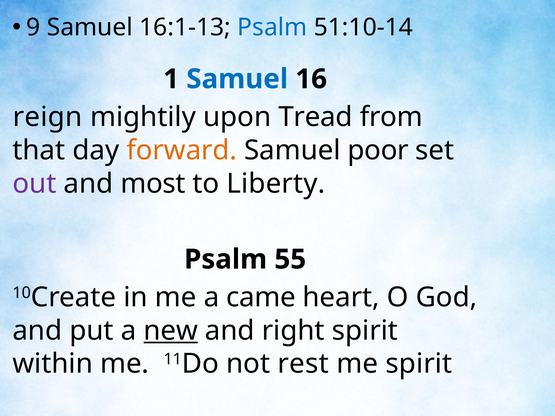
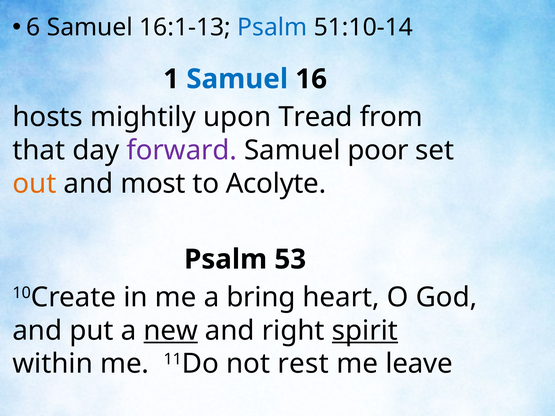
9: 9 -> 6 (33, 28)
reign: reign -> hosts (48, 117)
forward colour: orange -> purple (182, 150)
out colour: purple -> orange (34, 184)
Liberty: Liberty -> Acolyte (276, 184)
55: 55 -> 53 (290, 260)
came: came -> bring (261, 297)
spirit underline: none -> present (365, 331)
me spirit: spirit -> leave (419, 364)
